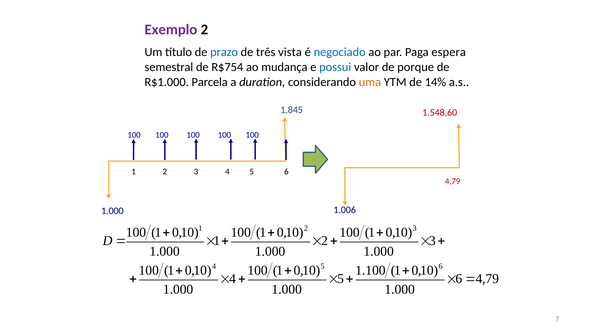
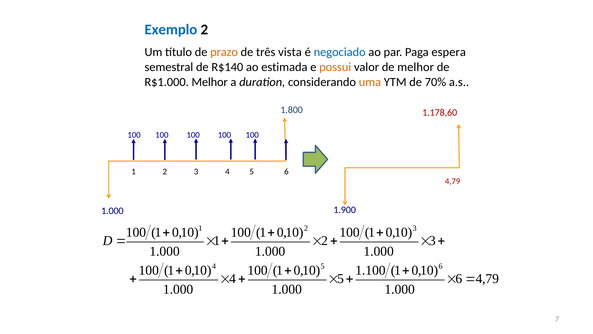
Exemplo colour: purple -> blue (171, 29)
prazo colour: blue -> orange (224, 52)
R$754: R$754 -> R$140 (227, 67)
mudança: mudança -> estimada (284, 67)
possui colour: blue -> orange (335, 67)
de porque: porque -> melhor (416, 67)
R$1.000 Parcela: Parcela -> Melhor (210, 82)
14%: 14% -> 70% (435, 82)
1.845: 1.845 -> 1.800 (292, 110)
1.548,60: 1.548,60 -> 1.178,60 (440, 112)
1.006: 1.006 -> 1.900 (345, 210)
